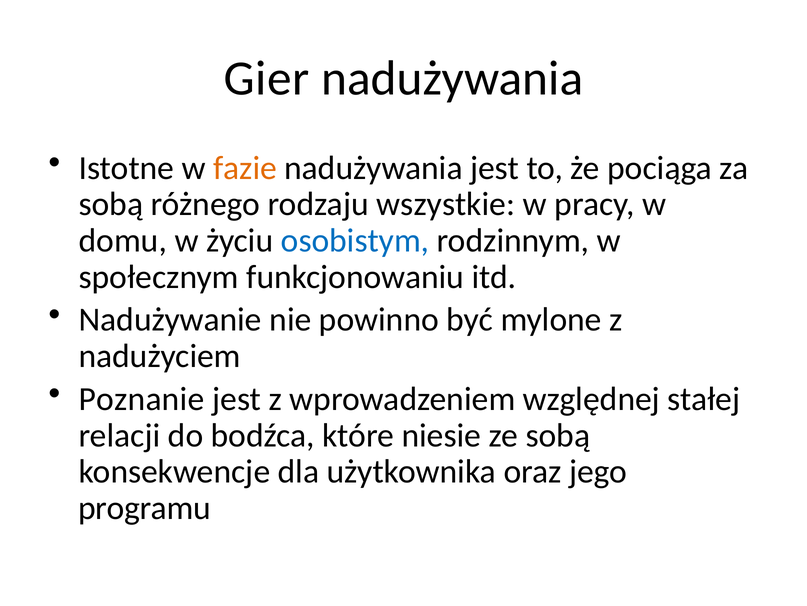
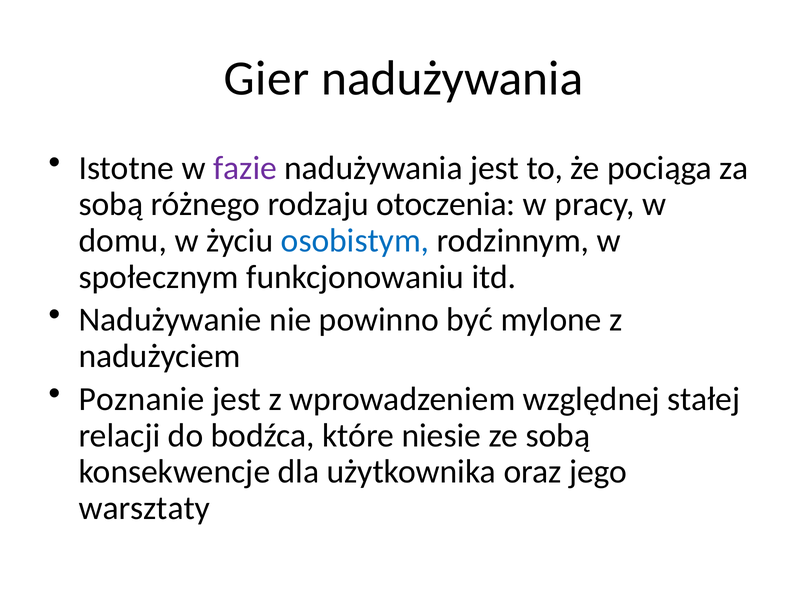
fazie colour: orange -> purple (245, 168)
wszystkie: wszystkie -> otoczenia (446, 204)
programu: programu -> warsztaty (144, 508)
